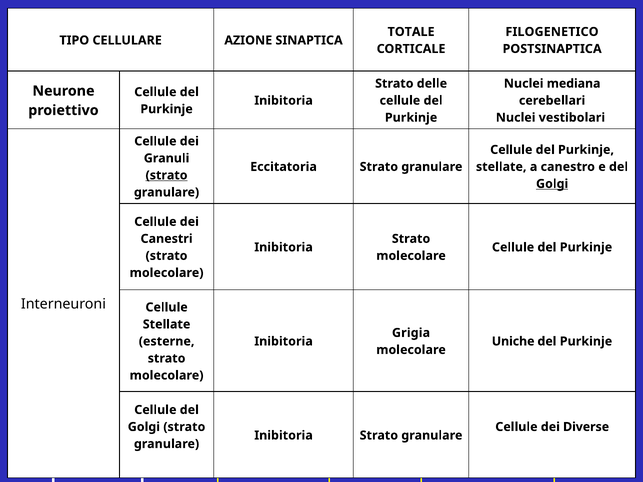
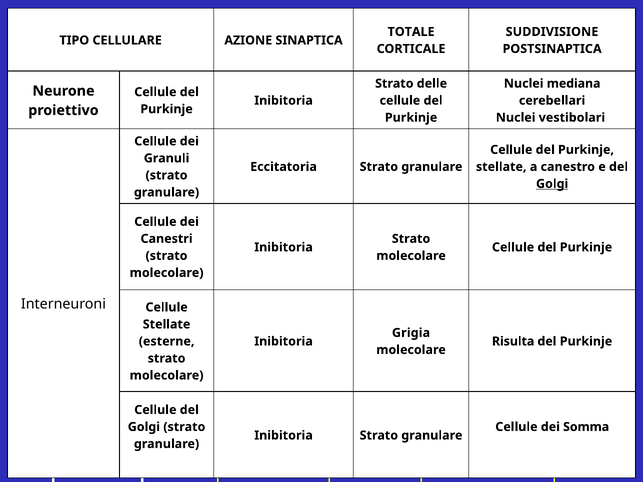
FILOGENETICO: FILOGENETICO -> SUDDIVISIONE (552, 32)
strato underline: present -> none (167, 175)
Uniche: Uniche -> Risulta (513, 341)
Diverse: Diverse -> Somma (586, 427)
